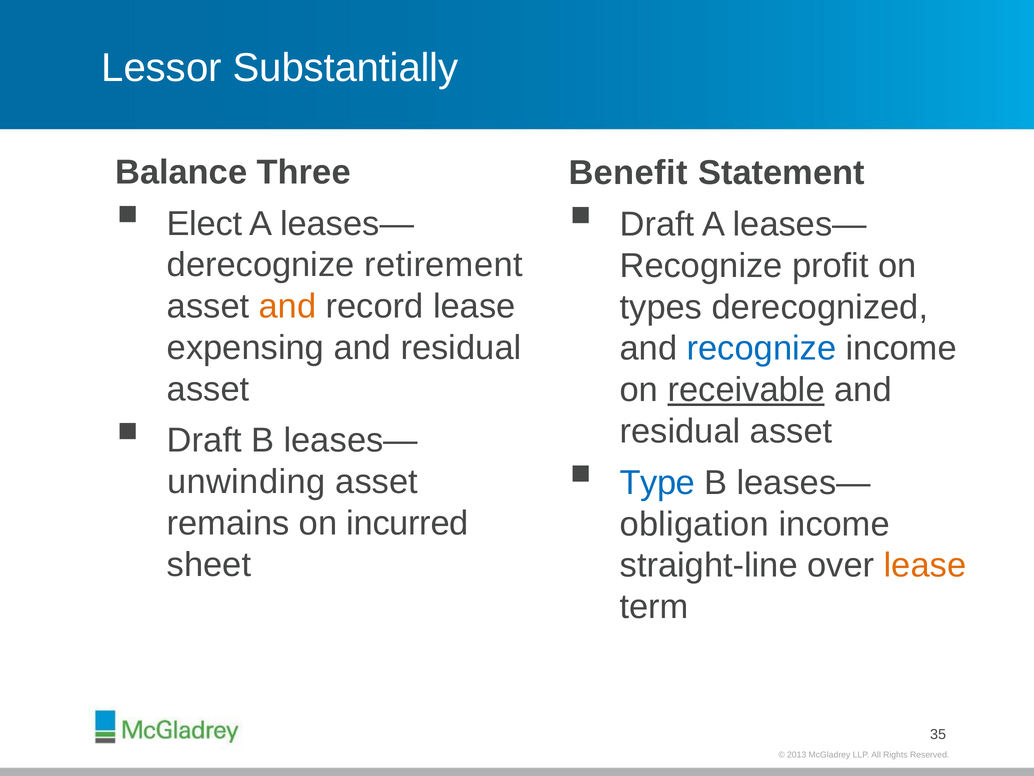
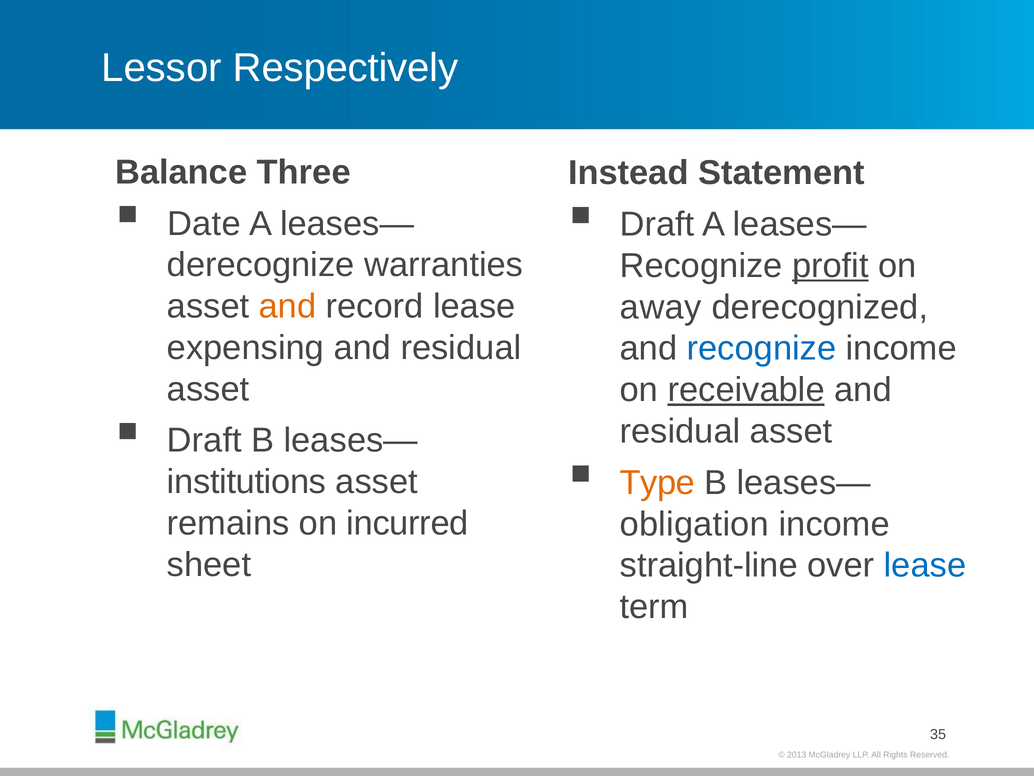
Substantially: Substantially -> Respectively (346, 68)
Benefit: Benefit -> Instead (628, 173)
Elect: Elect -> Date (204, 223)
retirement: retirement -> warranties (444, 265)
profit underline: none -> present (830, 266)
types: types -> away (661, 307)
Type colour: blue -> orange (657, 482)
unwinding: unwinding -> institutions (247, 482)
lease colour: orange -> blue (925, 565)
